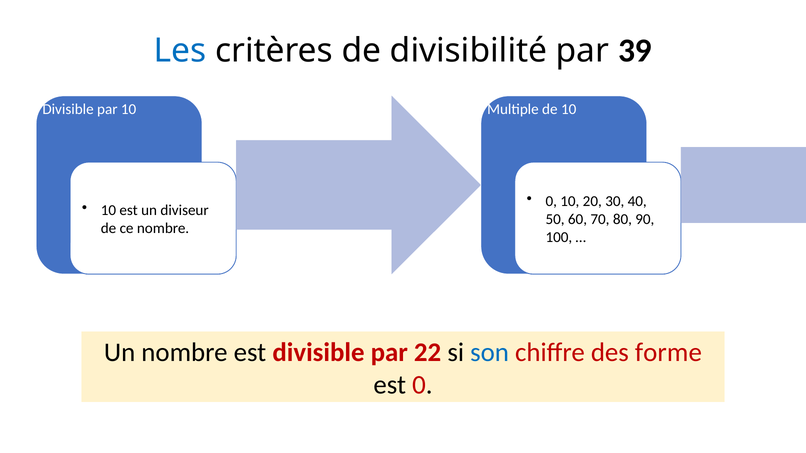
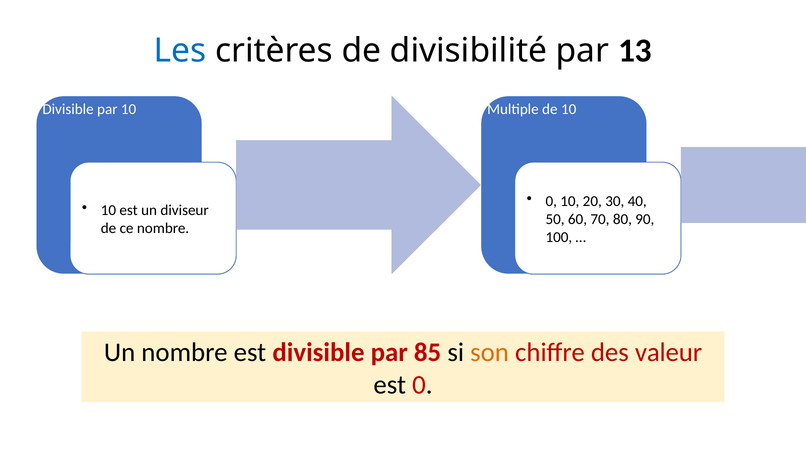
39: 39 -> 13 (635, 51)
22: 22 -> 85 (428, 353)
son colour: blue -> orange (490, 353)
forme: forme -> valeur (669, 353)
